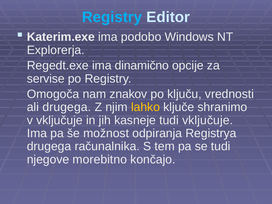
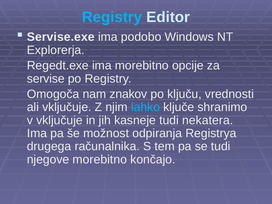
Katerim.exe: Katerim.exe -> Servise.exe (61, 37)
ima dinamično: dinamično -> morebitno (142, 66)
ali drugega: drugega -> vključuje (67, 107)
lahko colour: yellow -> light blue (145, 107)
tudi vključuje: vključuje -> nekatera (208, 120)
